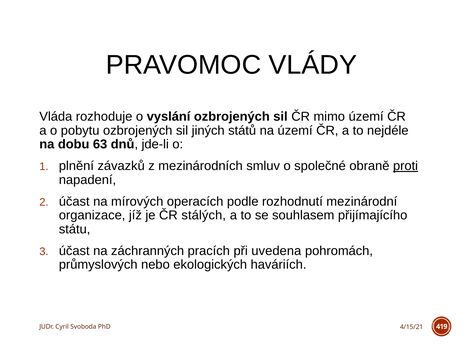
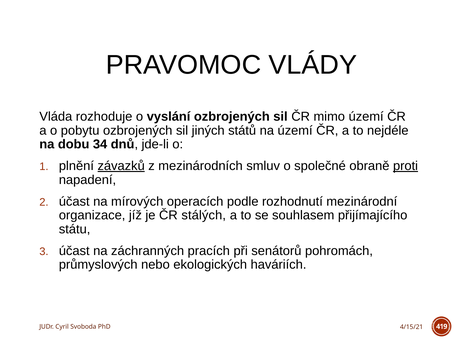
63: 63 -> 34 (100, 144)
závazků underline: none -> present (121, 166)
uvedena: uvedena -> senátorů (276, 251)
